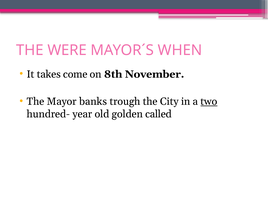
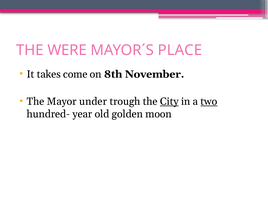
WHEN: WHEN -> PLACE (180, 50)
banks: banks -> under (93, 101)
City underline: none -> present (169, 101)
called: called -> moon (159, 114)
